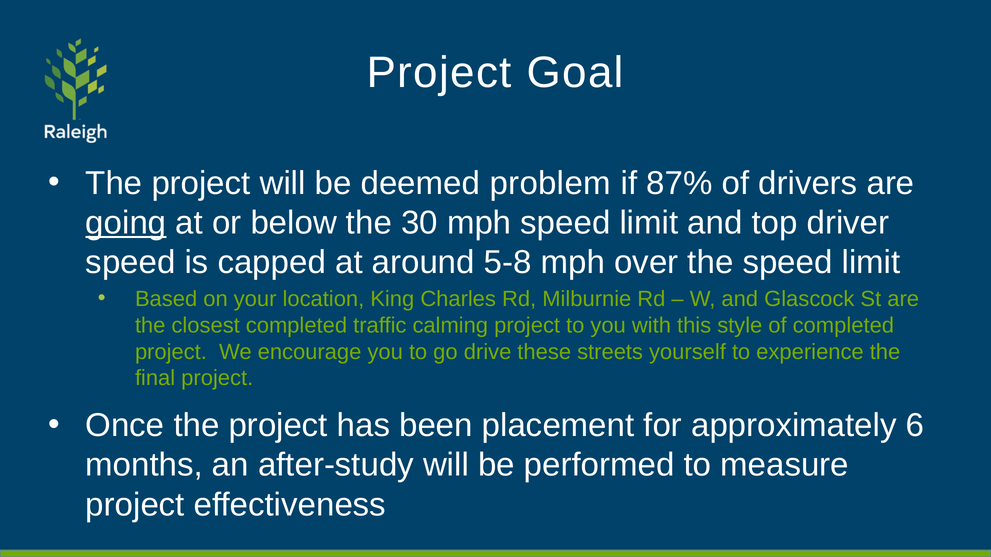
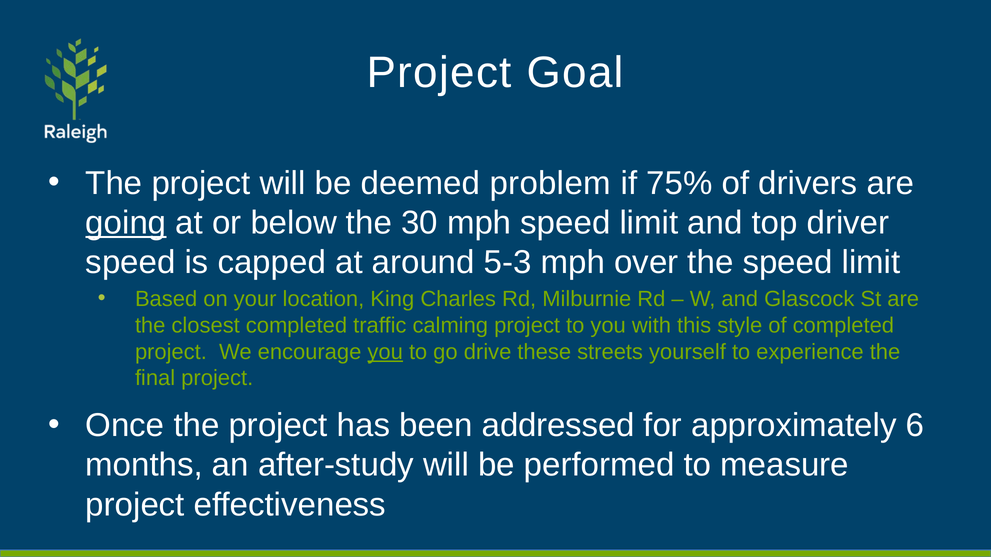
87%: 87% -> 75% (680, 183)
5-8: 5-8 -> 5-3 (508, 263)
you underline: none -> present (385, 352)
placement: placement -> addressed (558, 426)
